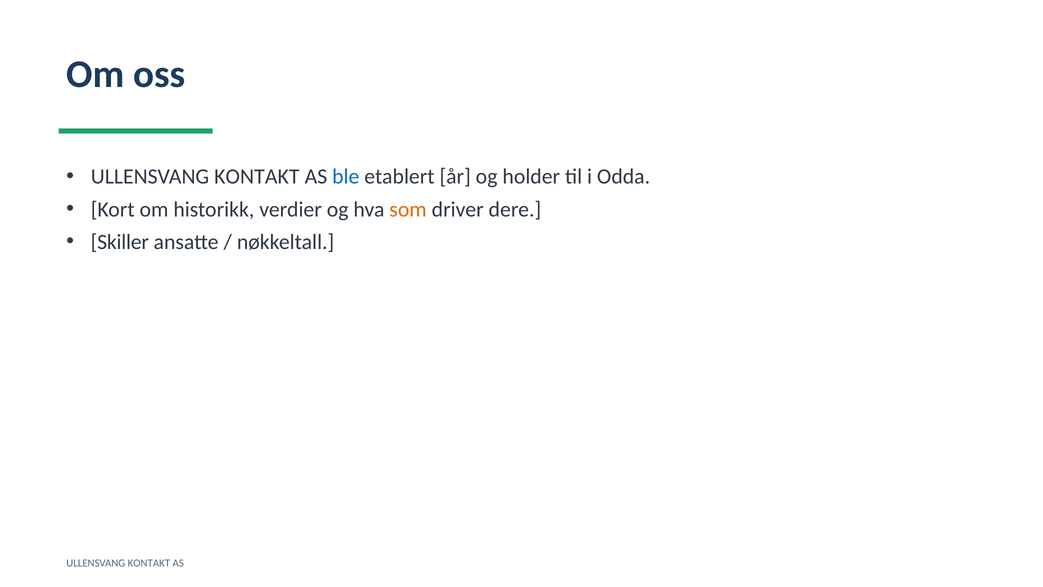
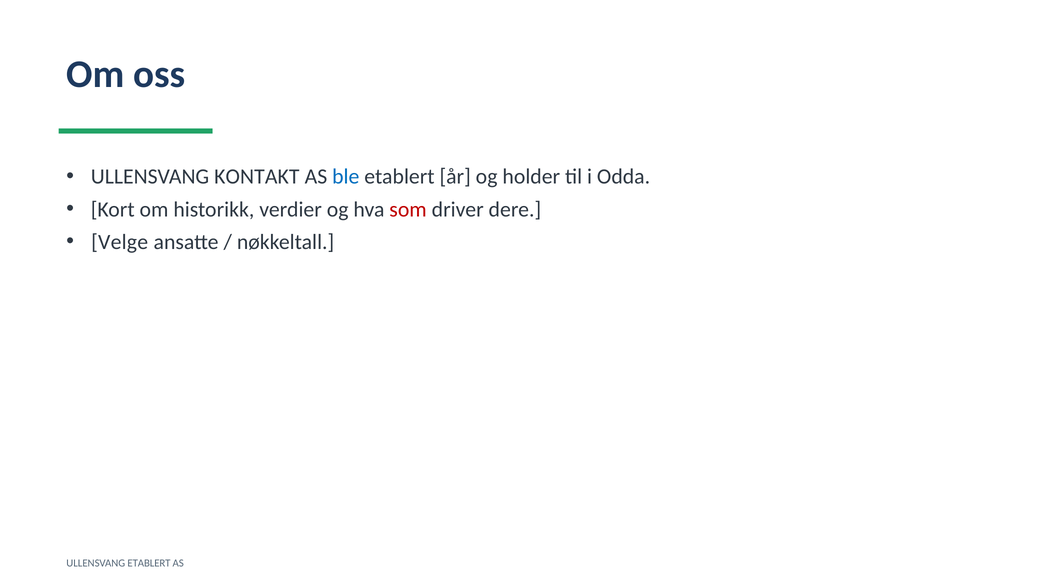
som colour: orange -> red (408, 209)
Skiller: Skiller -> Velge (120, 242)
KONTAKT: KONTAKT -> ETABLERT (149, 563)
